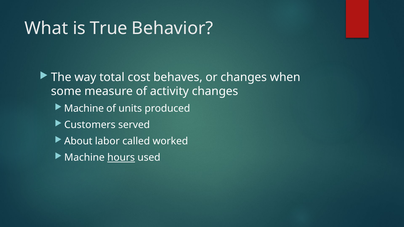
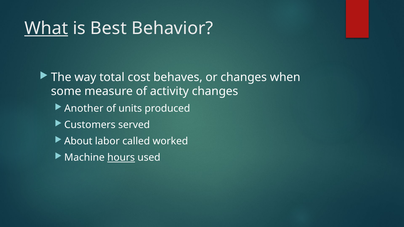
What underline: none -> present (46, 28)
True: True -> Best (109, 28)
Machine: Machine -> Another (84, 109)
